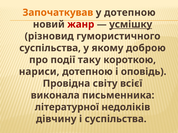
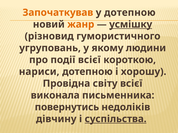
жанр colour: red -> orange (81, 24)
суспільства: суспільства -> угруповань (50, 48)
доброю: доброю -> людини (146, 48)
події таку: таку -> всієї (89, 60)
оповідь: оповідь -> хорошу (144, 72)
літературної: літературної -> повернутись (67, 107)
суспільства underline: none -> present (116, 119)
